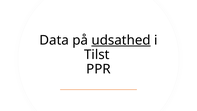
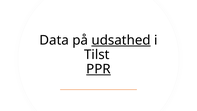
PPR underline: none -> present (98, 69)
